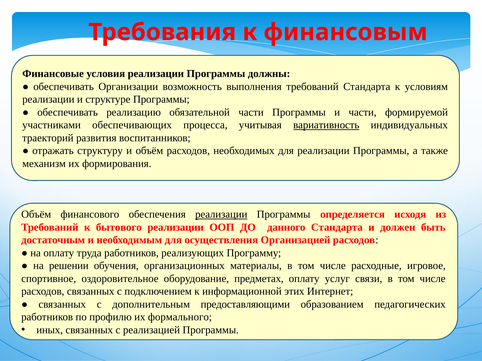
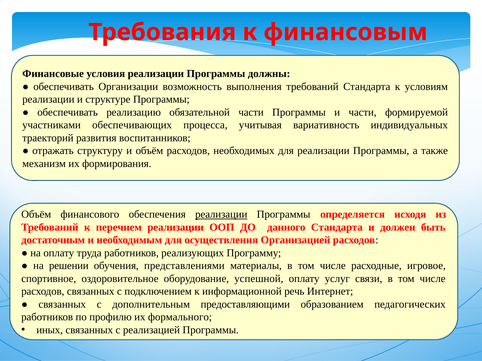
вариативность underline: present -> none (326, 125)
бытового: бытового -> перечнем (119, 228)
организационных: организационных -> представлениями (184, 266)
предметах: предметах -> успешной (259, 279)
этих: этих -> речь (294, 292)
